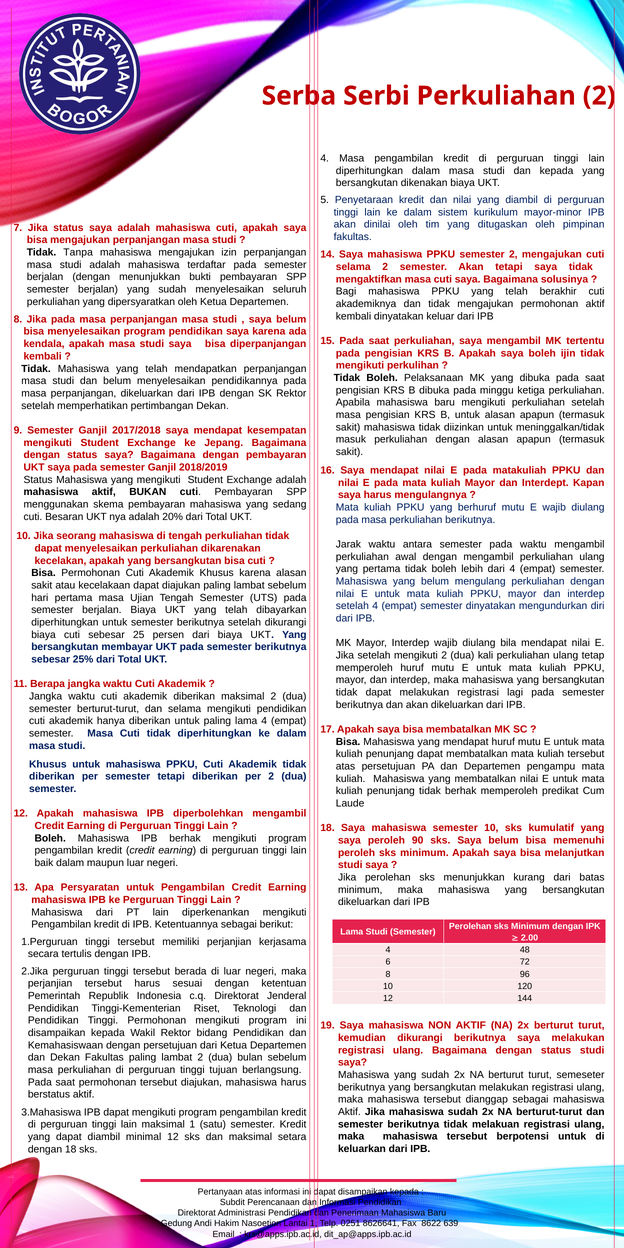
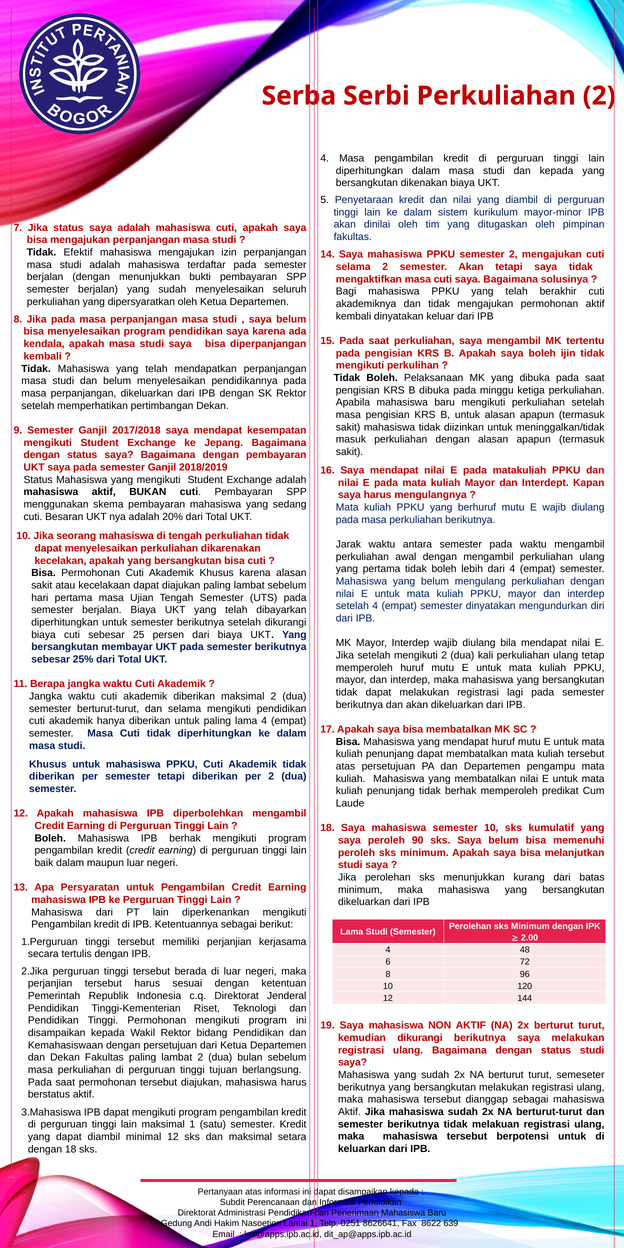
Tanpa: Tanpa -> Efektif (78, 252)
